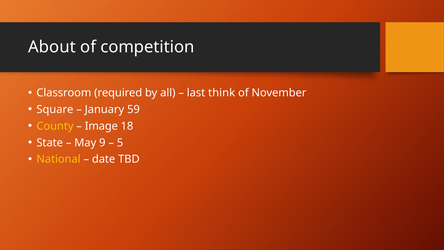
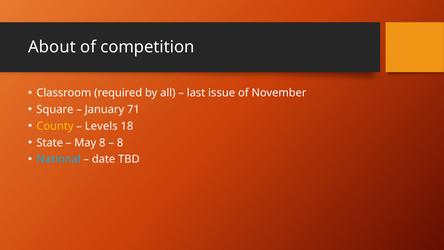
think: think -> issue (222, 93)
59: 59 -> 71 (133, 109)
Image: Image -> Levels (101, 126)
May 9: 9 -> 8 (102, 143)
5: 5 -> 8 (120, 143)
National colour: yellow -> light blue (59, 159)
